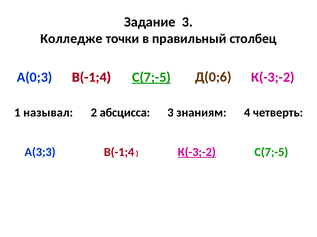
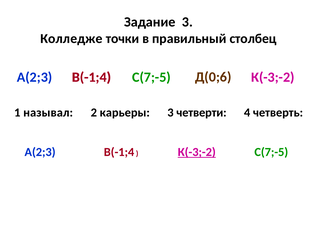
А(0;3: А(0;3 -> А(2;3 (35, 77)
С(7;-5 underline: present -> none (151, 77)
абсцисса: абсцисса -> карьеры (125, 113)
знаниям: знаниям -> четверти (201, 113)
А(3;3: А(3;3 -> А(2;3 (40, 152)
